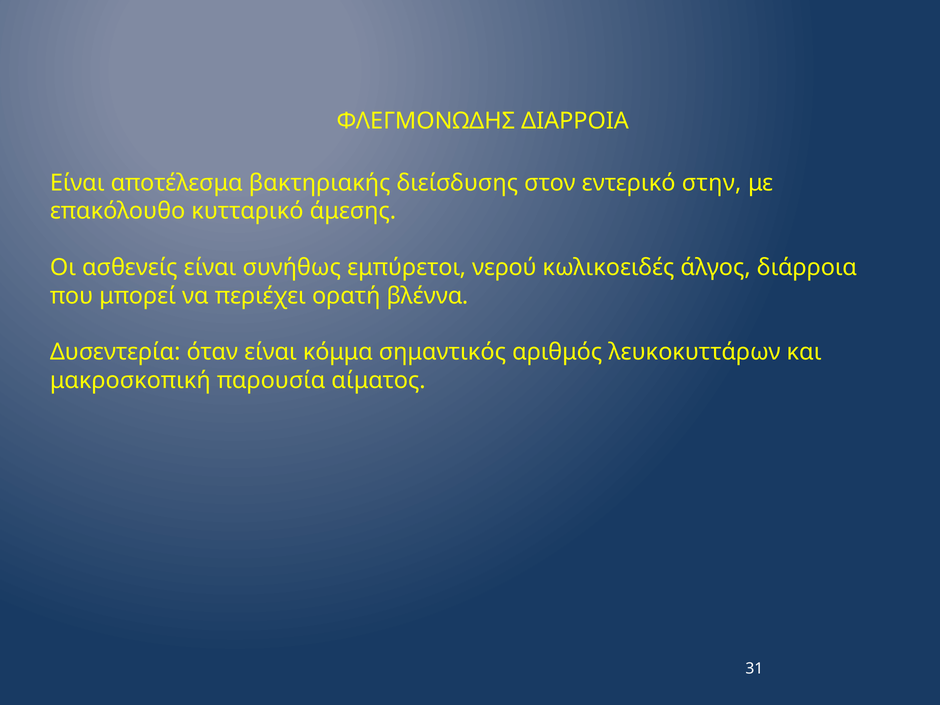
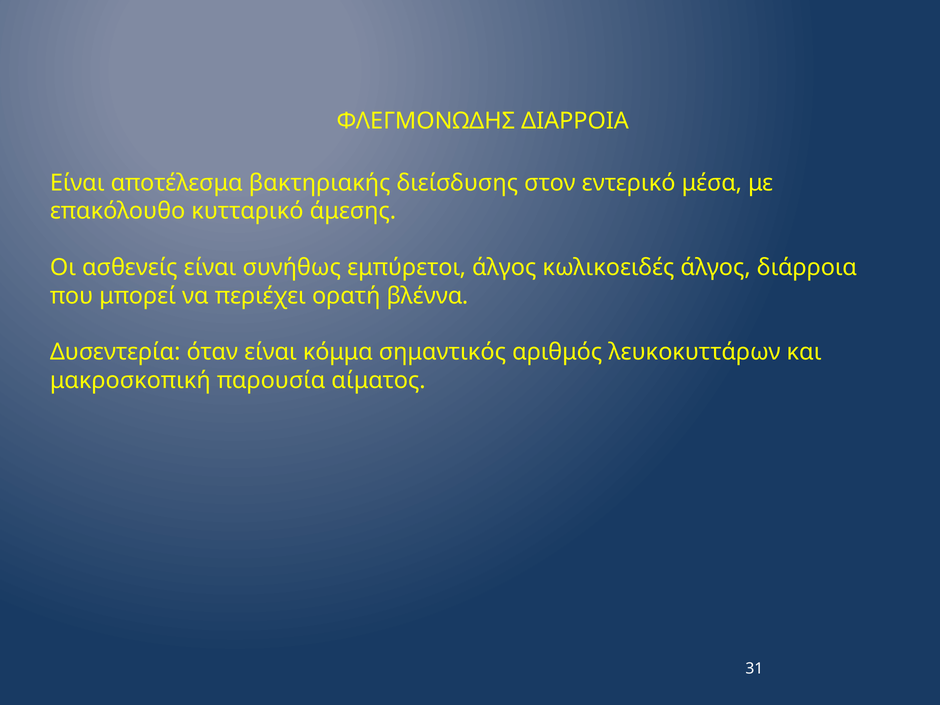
στην: στην -> μέσα (712, 183)
εμπύρετοι νερού: νερού -> άλγος (504, 268)
